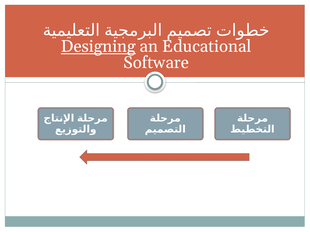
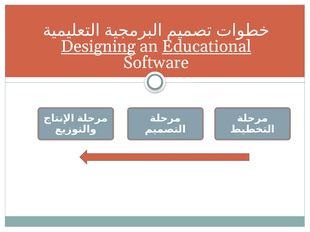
Educational underline: none -> present (207, 47)
